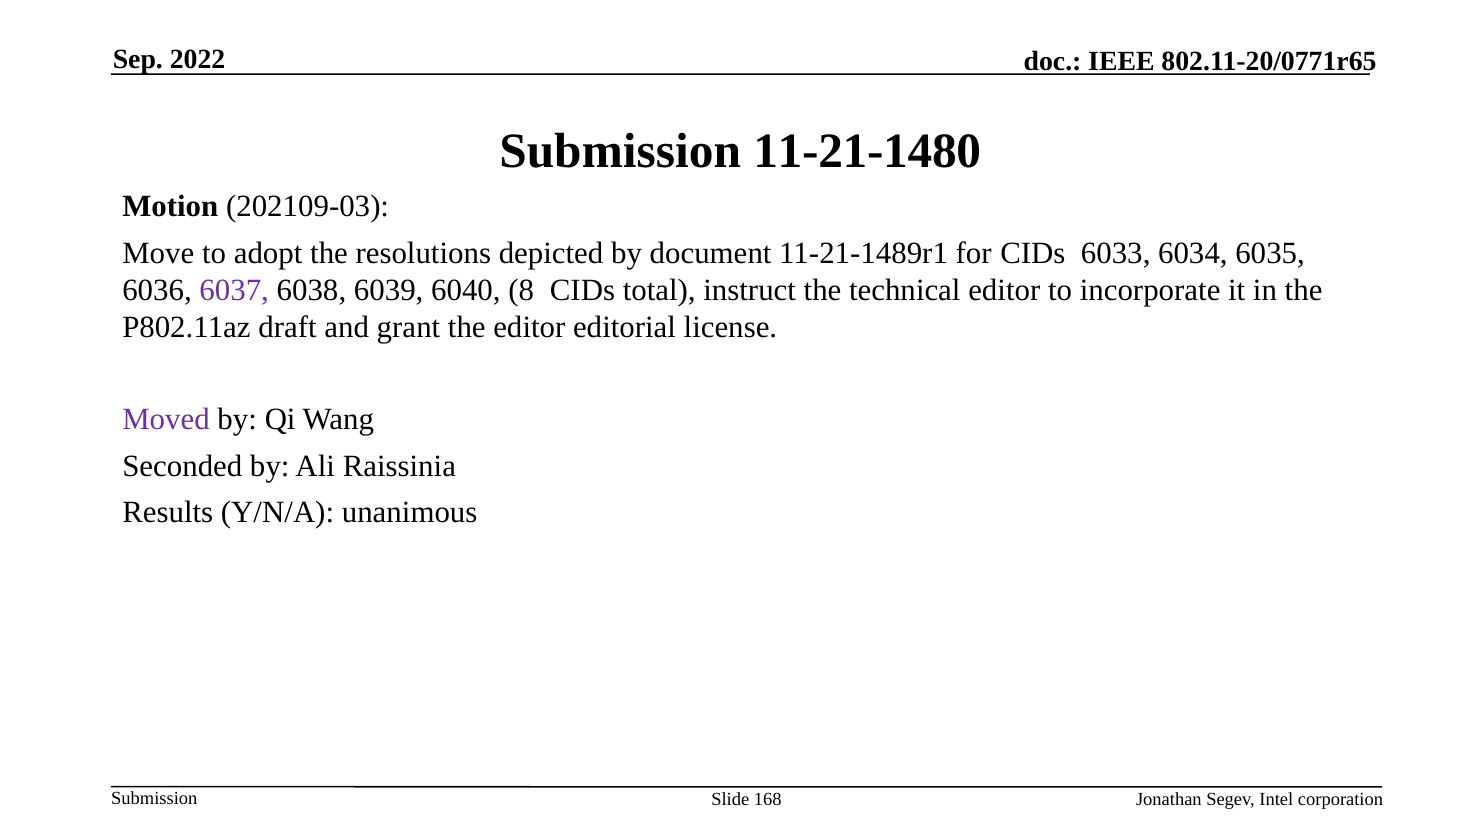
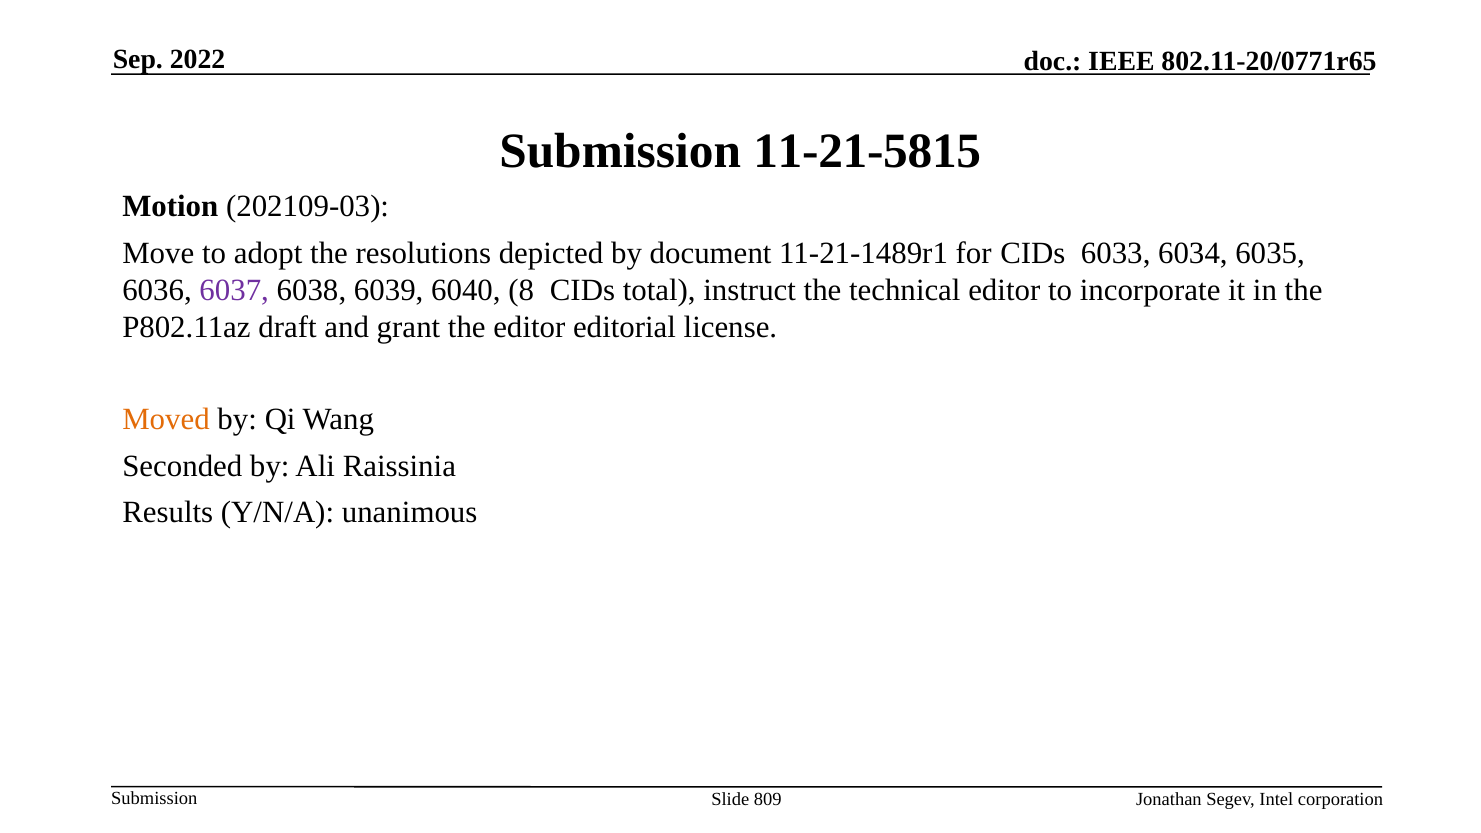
11-21-1480: 11-21-1480 -> 11-21-5815 (867, 151)
Moved colour: purple -> orange (166, 420)
168: 168 -> 809 (768, 799)
